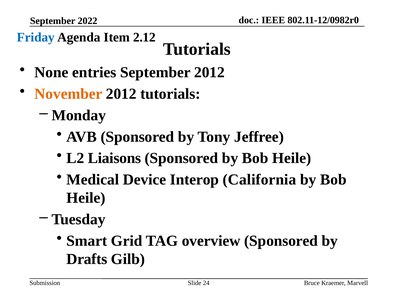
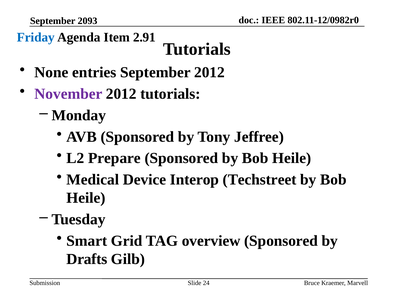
2022: 2022 -> 2093 (88, 21)
2.12: 2.12 -> 2.91 (144, 37)
November colour: orange -> purple (68, 94)
Liaisons: Liaisons -> Prepare (114, 158)
California: California -> Techstreet (260, 180)
